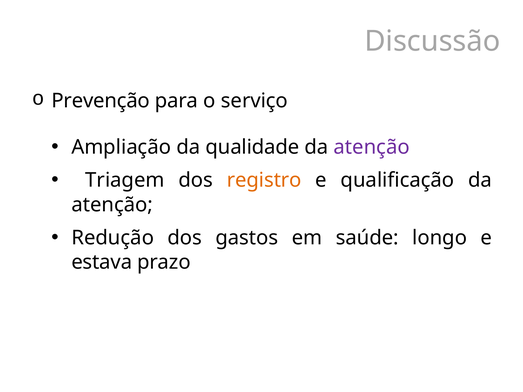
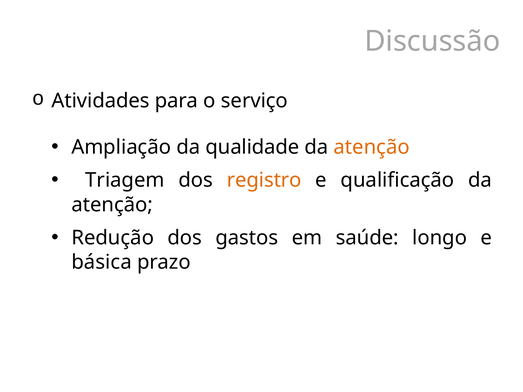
Prevenção: Prevenção -> Atividades (101, 101)
atenção colour: purple -> orange (372, 147)
estava: estava -> básica (102, 262)
